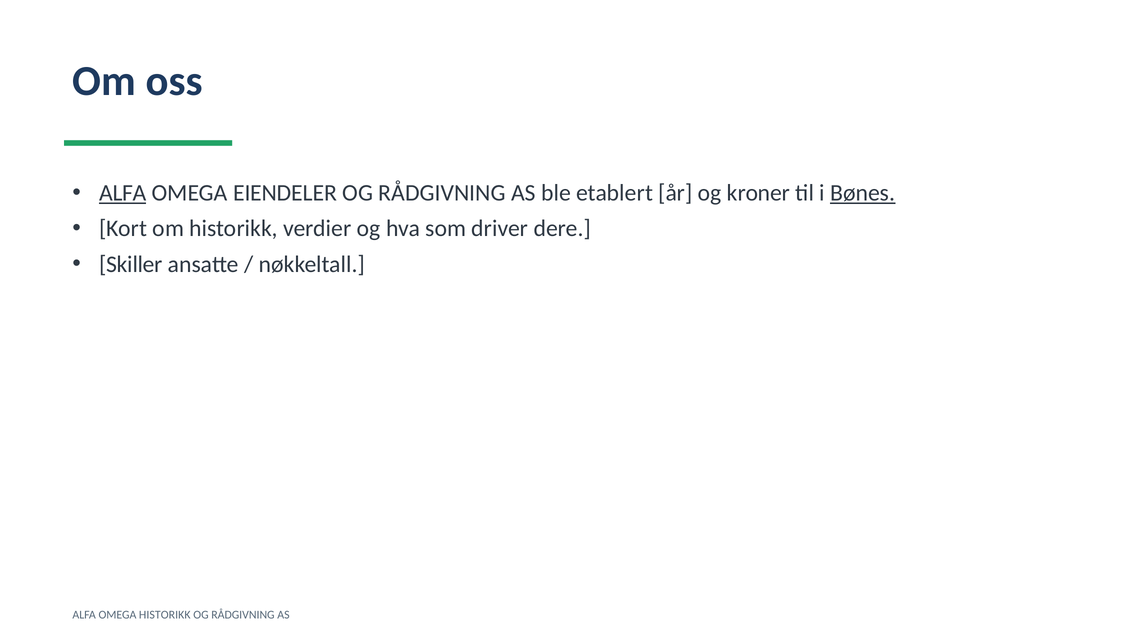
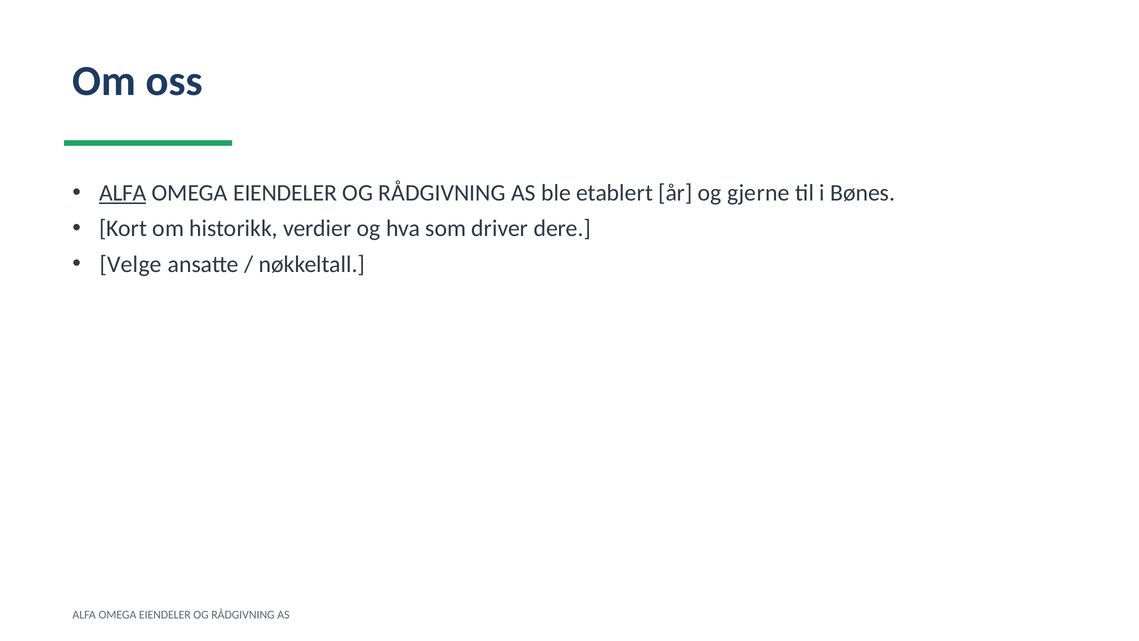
kroner: kroner -> gjerne (758, 193)
Bønes underline: present -> none (863, 193)
Skiller: Skiller -> Velge (131, 264)
HISTORIKK: HISTORIKK -> EIENDELER (165, 615)
